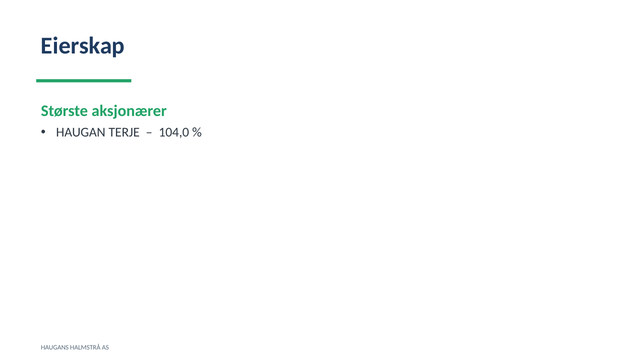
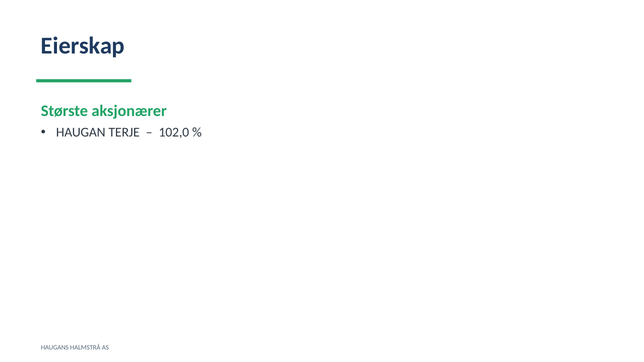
104,0: 104,0 -> 102,0 (174, 132)
